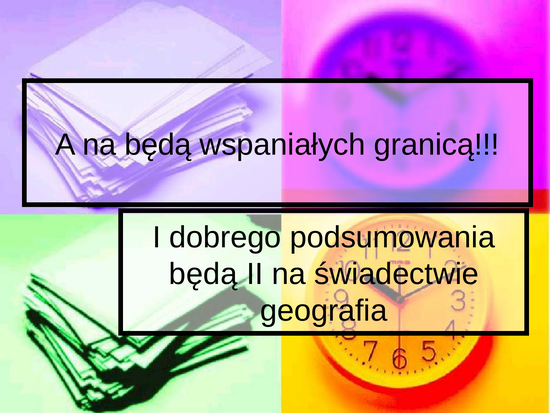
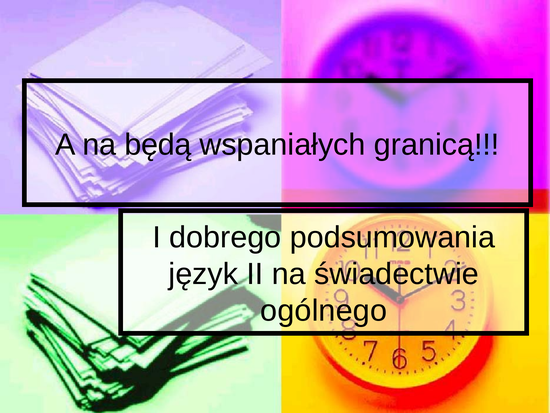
będą: będą -> język (203, 274)
geografia: geografia -> ogólnego (324, 310)
